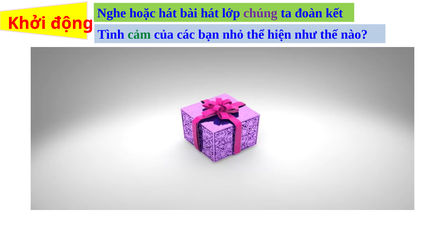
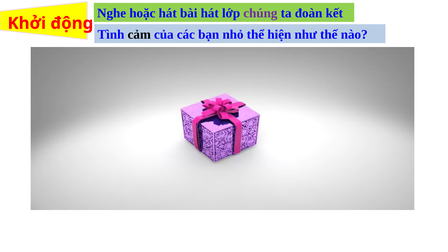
cảm colour: green -> black (139, 35)
